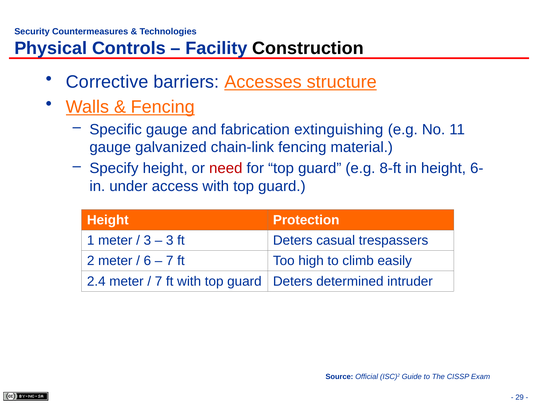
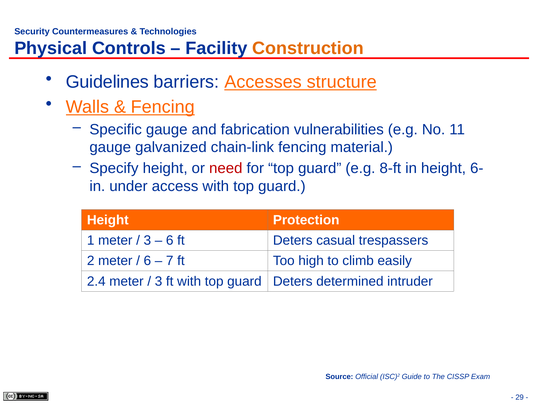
Construction colour: black -> orange (308, 48)
Corrective: Corrective -> Guidelines (107, 82)
extinguishing: extinguishing -> vulnerabilities (339, 130)
3: 3 -> 6 (170, 241)
7: 7 -> 3 (159, 282)
